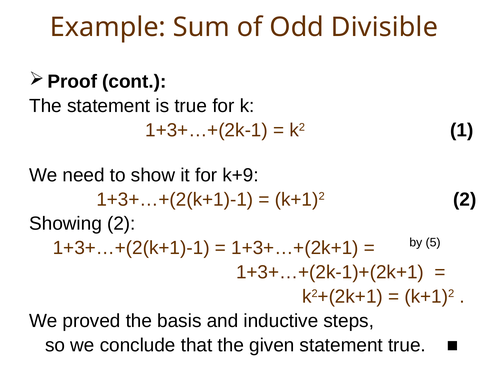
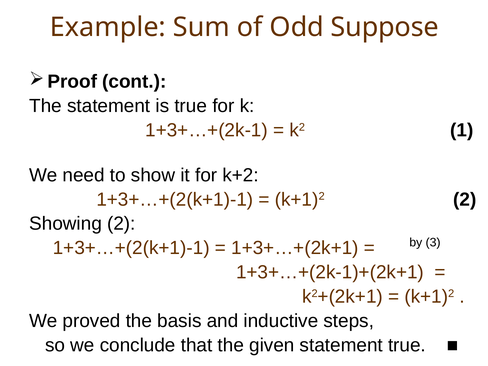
Divisible: Divisible -> Suppose (385, 27)
k+9: k+9 -> k+2 (241, 175)
5: 5 -> 3 (433, 242)
